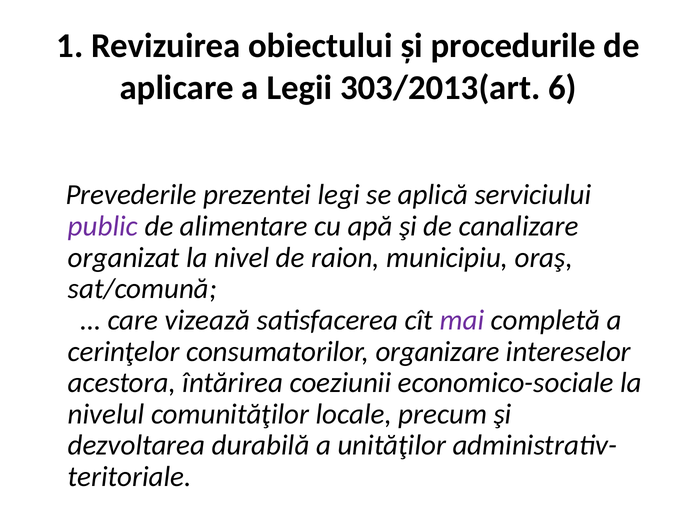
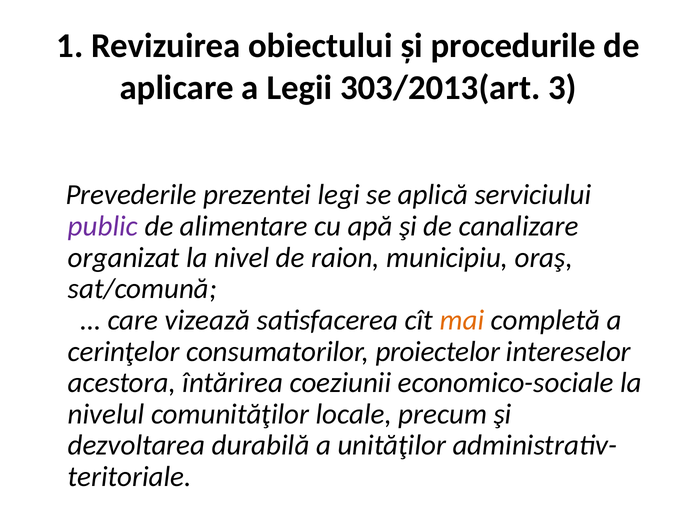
6: 6 -> 3 (562, 88)
mai colour: purple -> orange (462, 321)
organizare: organizare -> proiectelor (438, 352)
